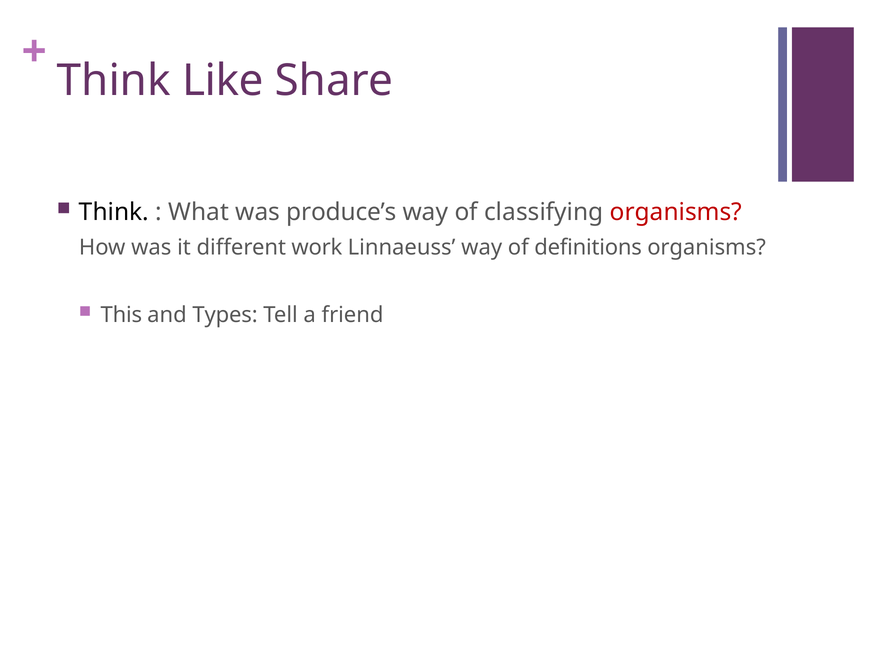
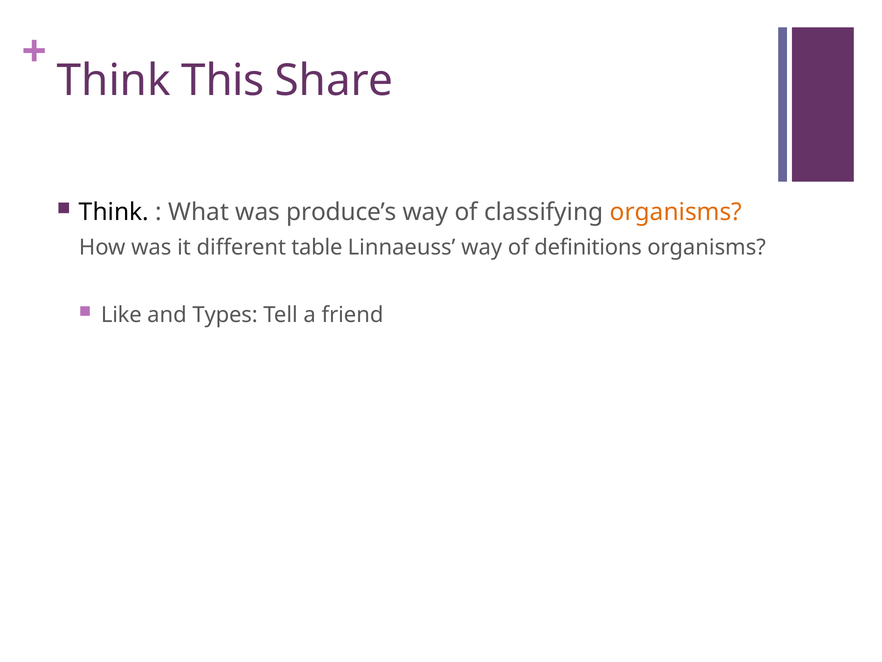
Like: Like -> This (223, 81)
organisms colour: red -> orange (676, 212)
work: work -> table (317, 247)
This: This -> Like (121, 315)
